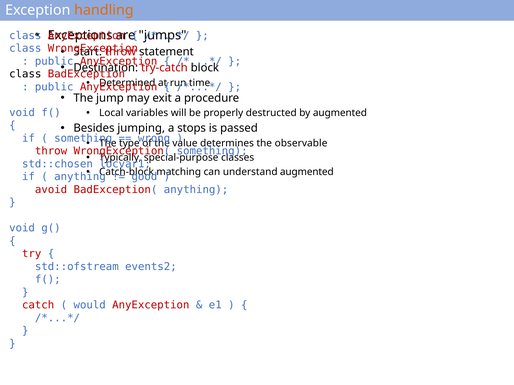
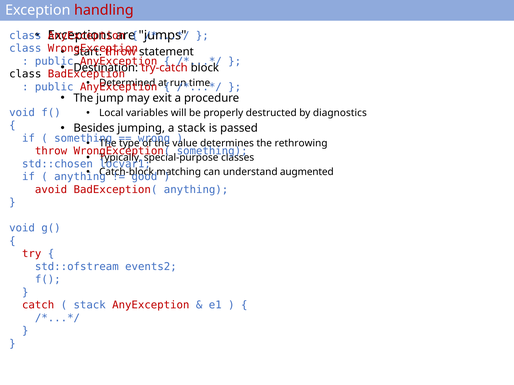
handling colour: orange -> red (104, 10)
by augmented: augmented -> diagnostics (340, 113)
a stops: stops -> stack (192, 128)
observable: observable -> rethrowing (301, 143)
would: would -> stack (90, 305)
